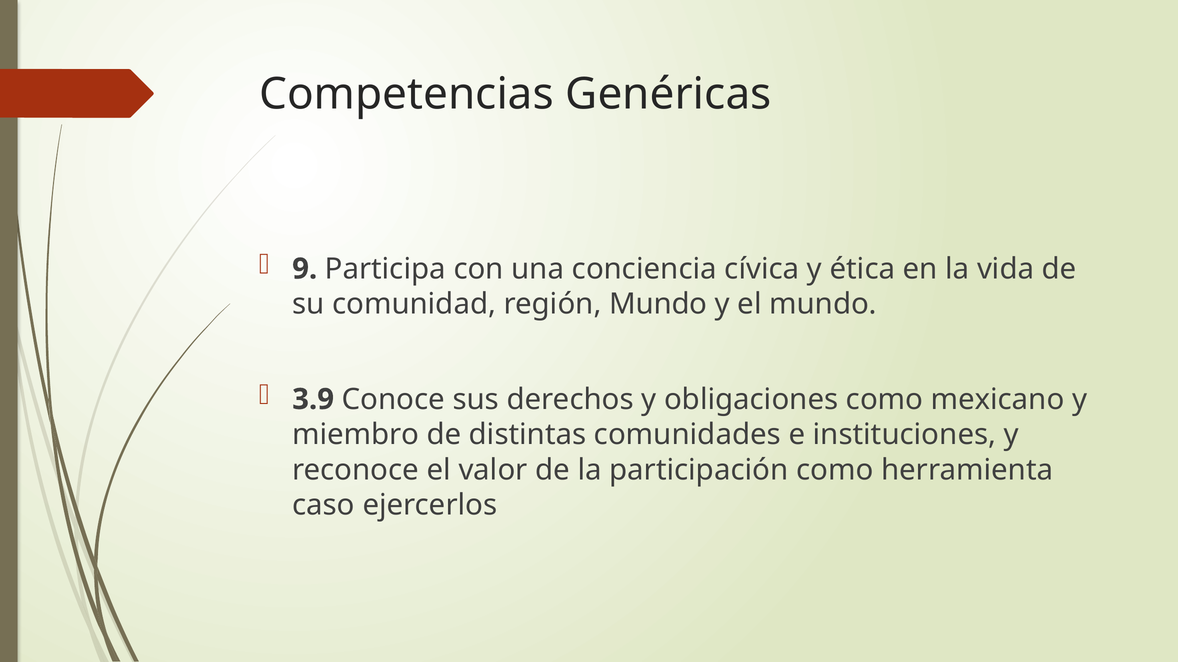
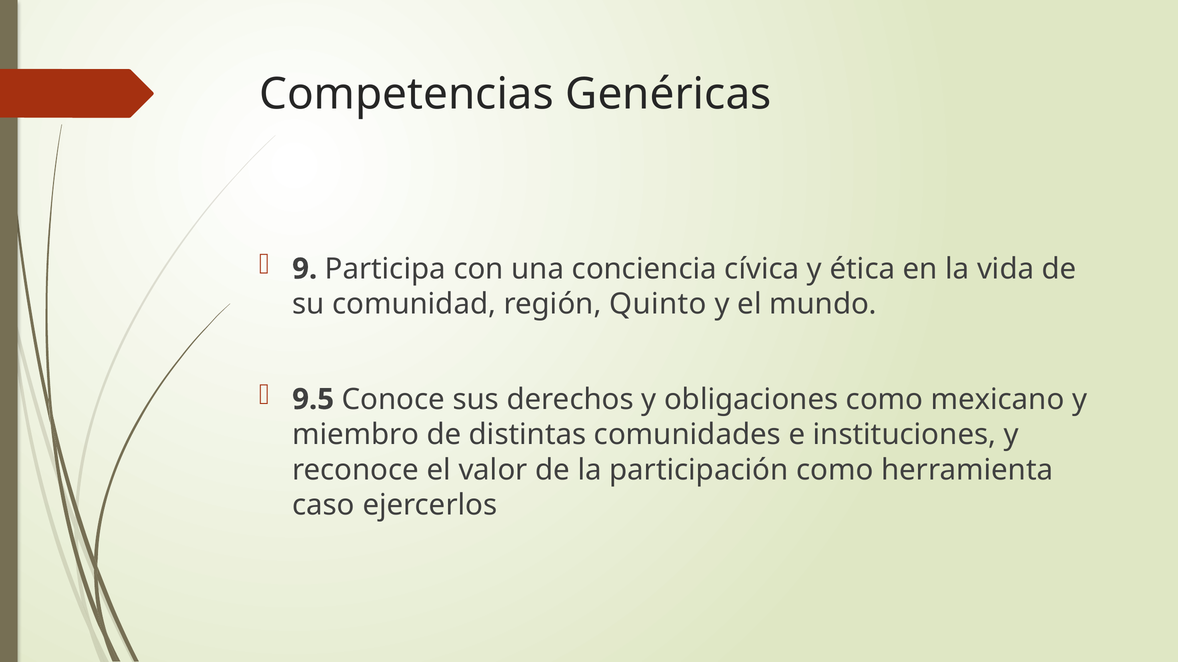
región Mundo: Mundo -> Quinto (658, 304)
3.9: 3.9 -> 9.5 (313, 400)
